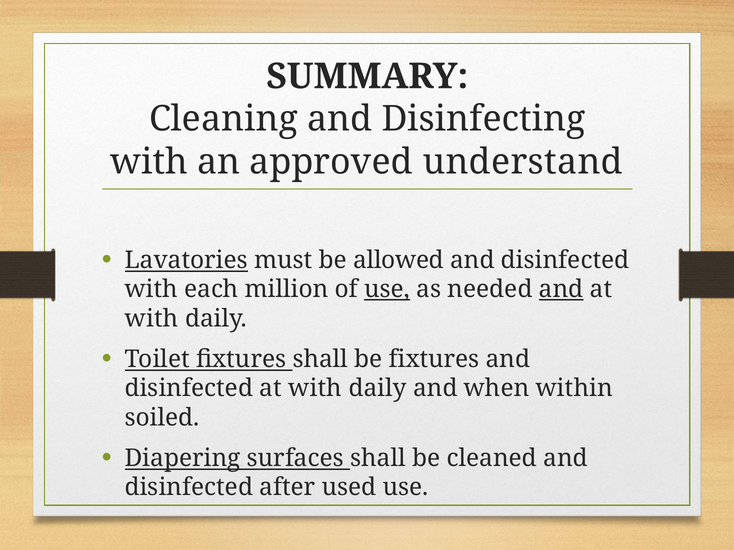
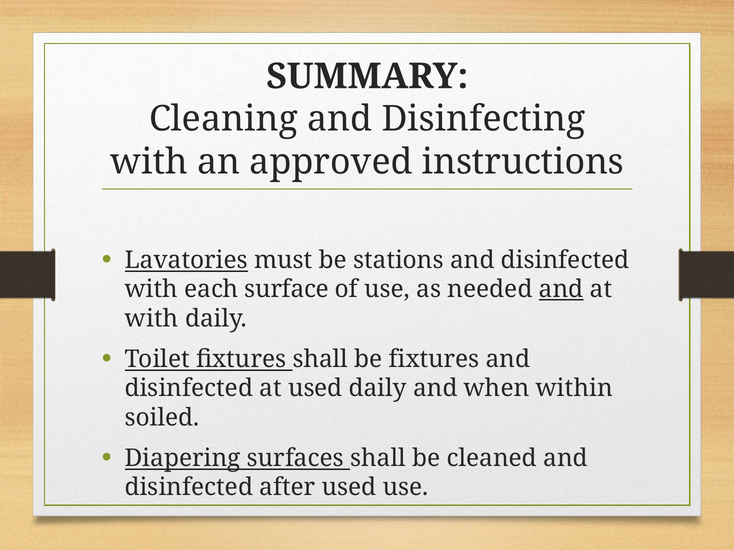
understand: understand -> instructions (523, 162)
allowed: allowed -> stations (399, 260)
million: million -> surface (287, 290)
use underline: present -> none (387, 290)
disinfected at with: with -> used (315, 389)
